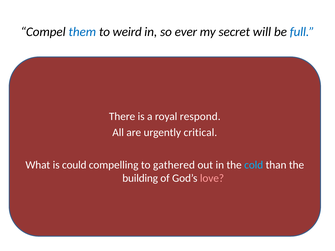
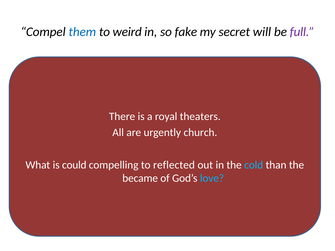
ever: ever -> fake (186, 32)
full colour: blue -> purple (302, 32)
respond: respond -> theaters (200, 116)
critical: critical -> church (200, 133)
gathered: gathered -> reflected (174, 165)
building: building -> became (140, 178)
love colour: pink -> light blue (212, 178)
